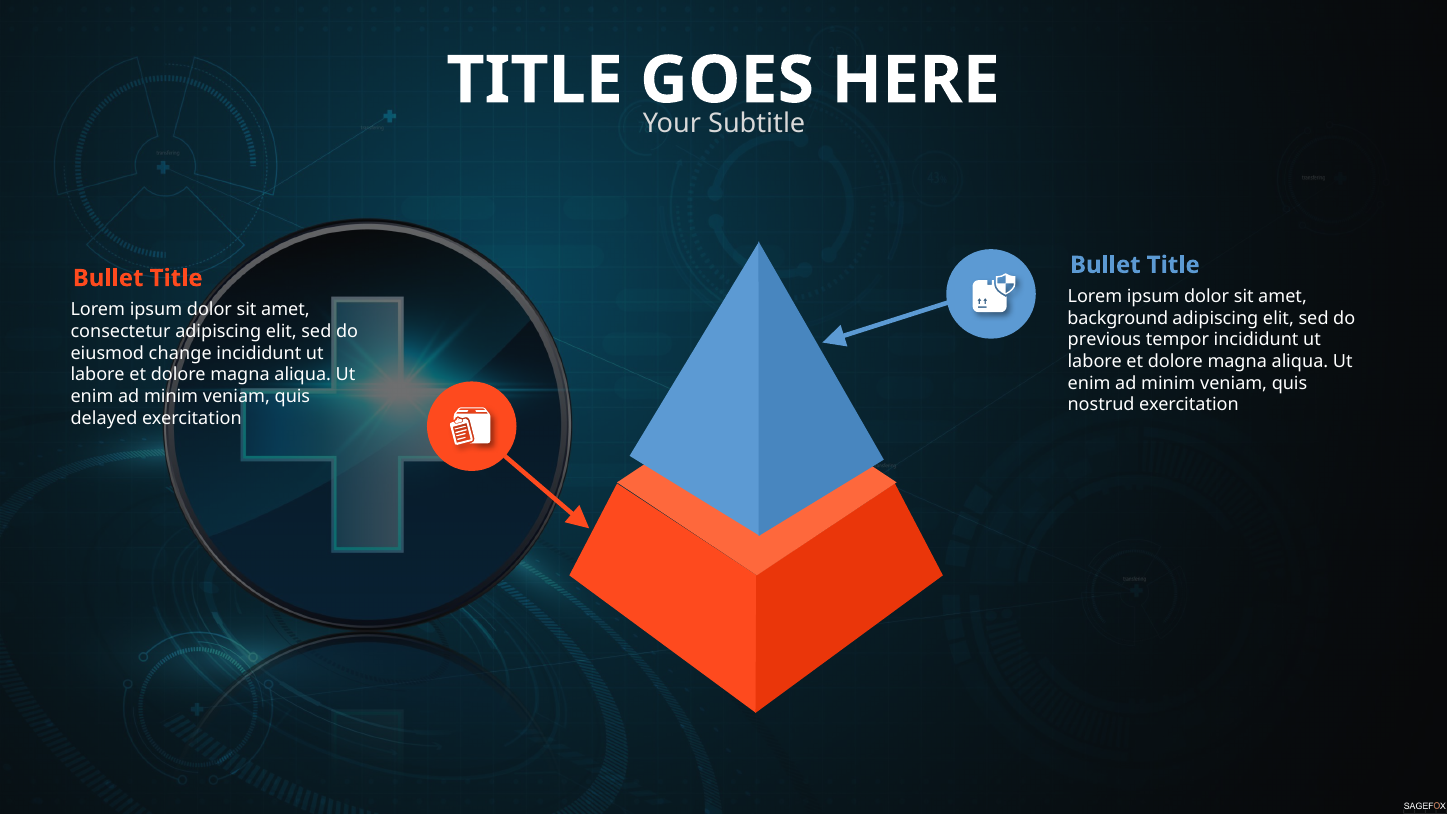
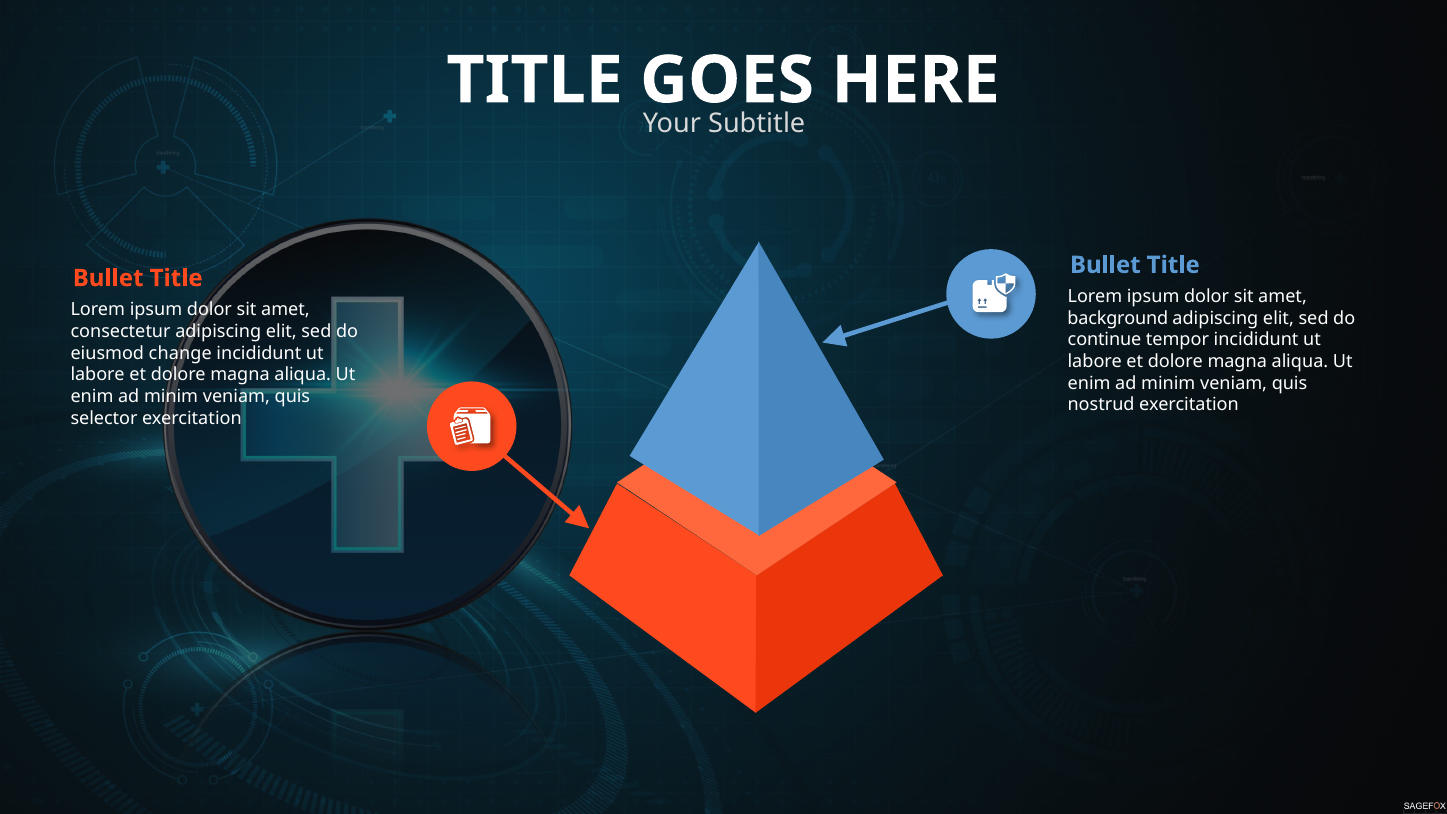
previous: previous -> continue (1105, 340)
delayed: delayed -> selector (104, 418)
